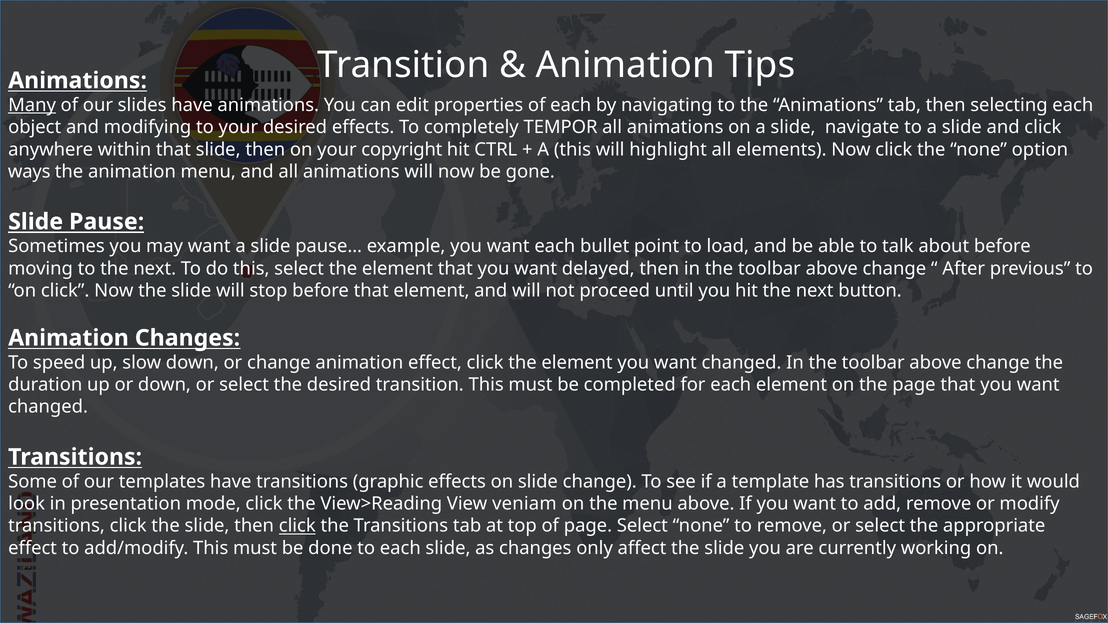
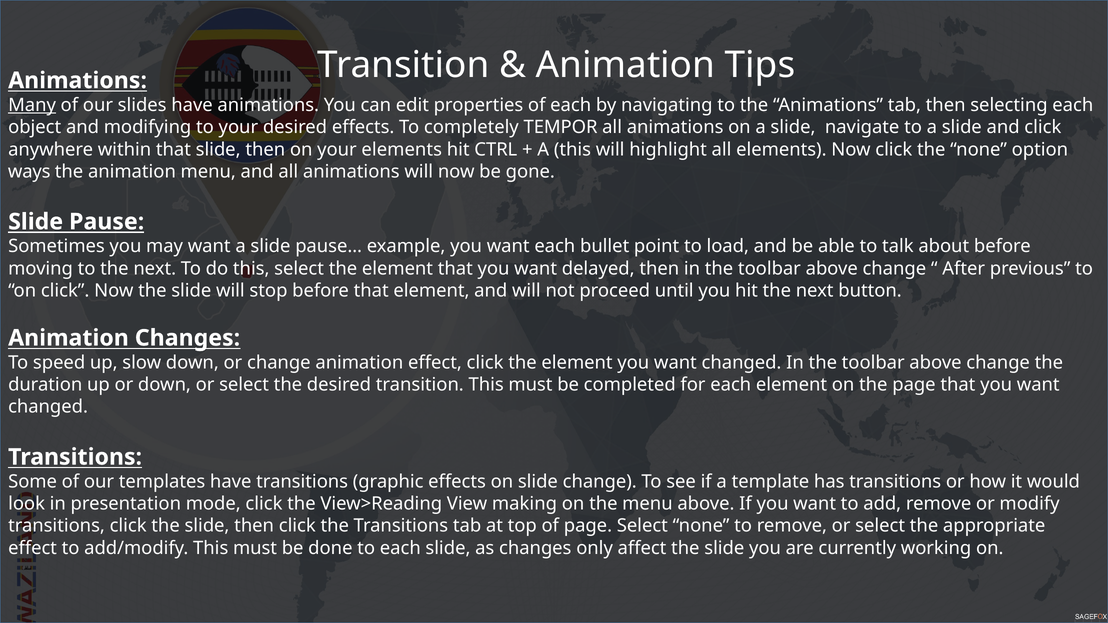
your copyright: copyright -> elements (402, 149)
veniam: veniam -> making (524, 504)
click underline: present -> none (297, 526)
